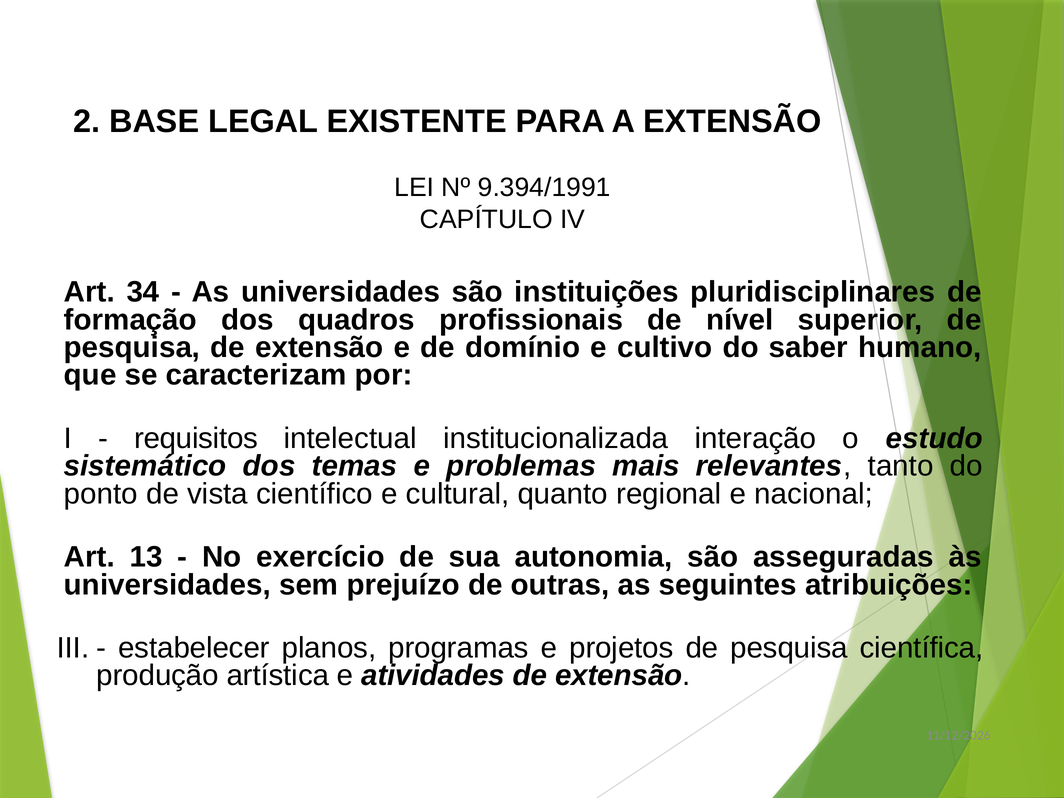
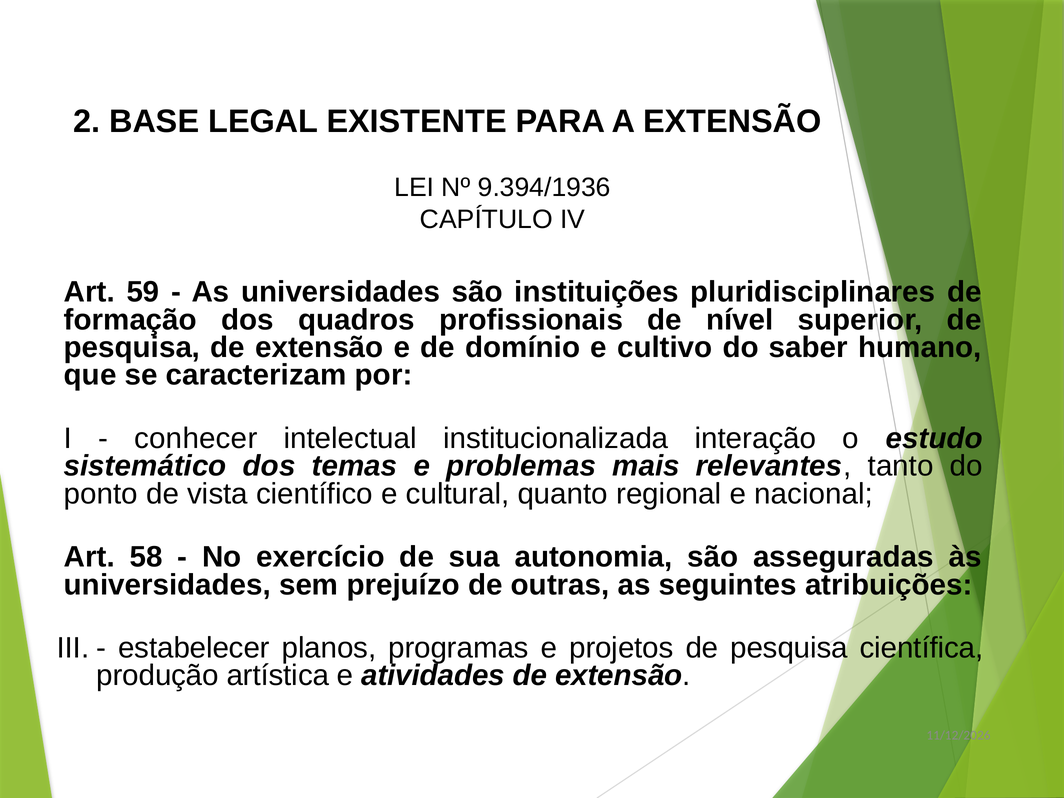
9.394/1991: 9.394/1991 -> 9.394/1936 (544, 188)
34: 34 -> 59 (143, 292)
requisitos: requisitos -> conhecer (196, 438)
13: 13 -> 58 (146, 557)
